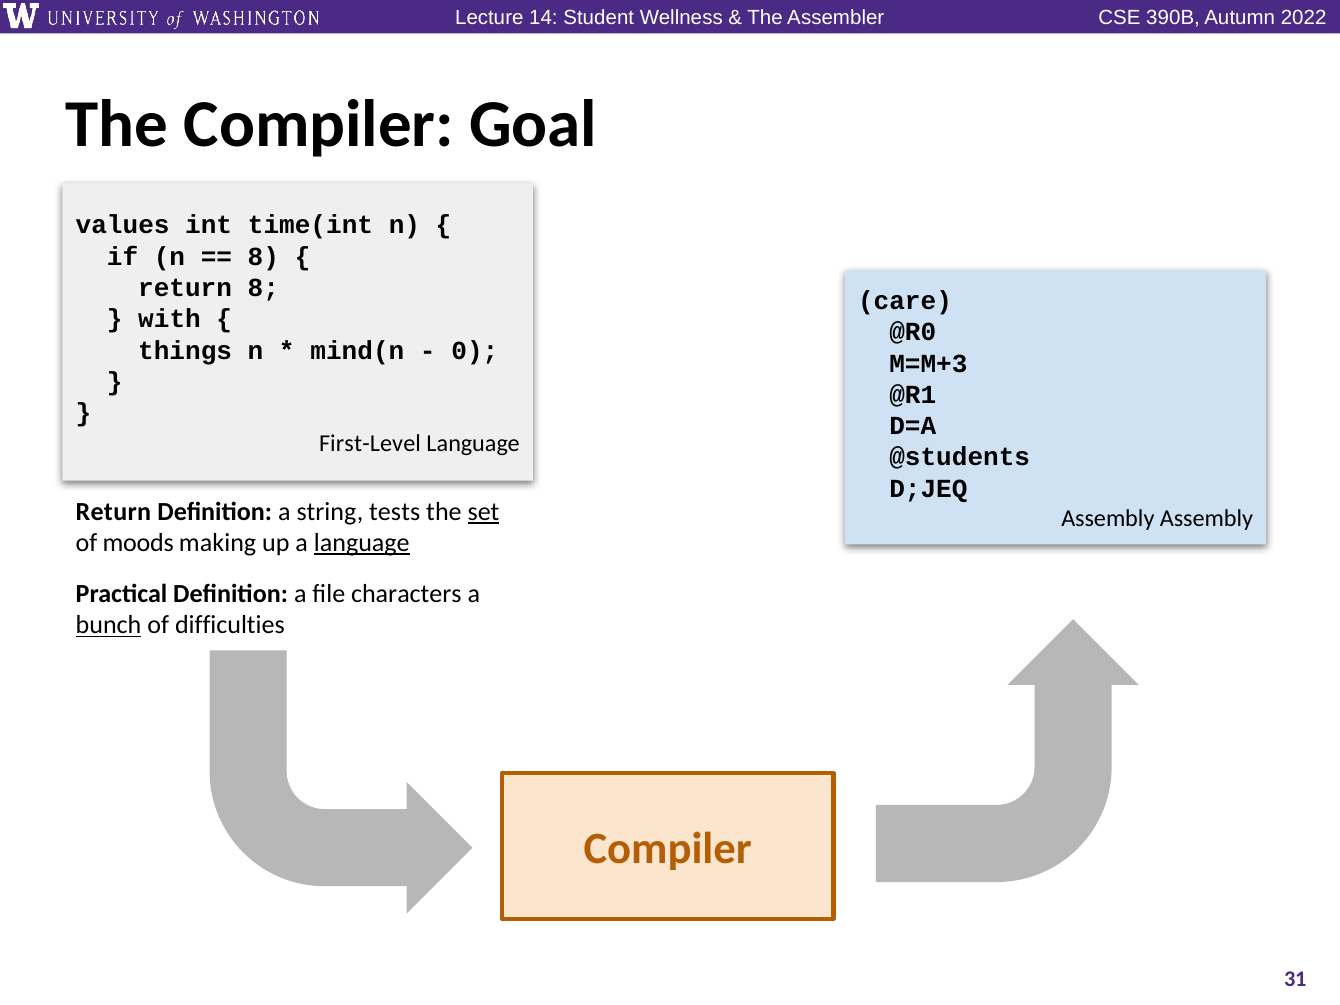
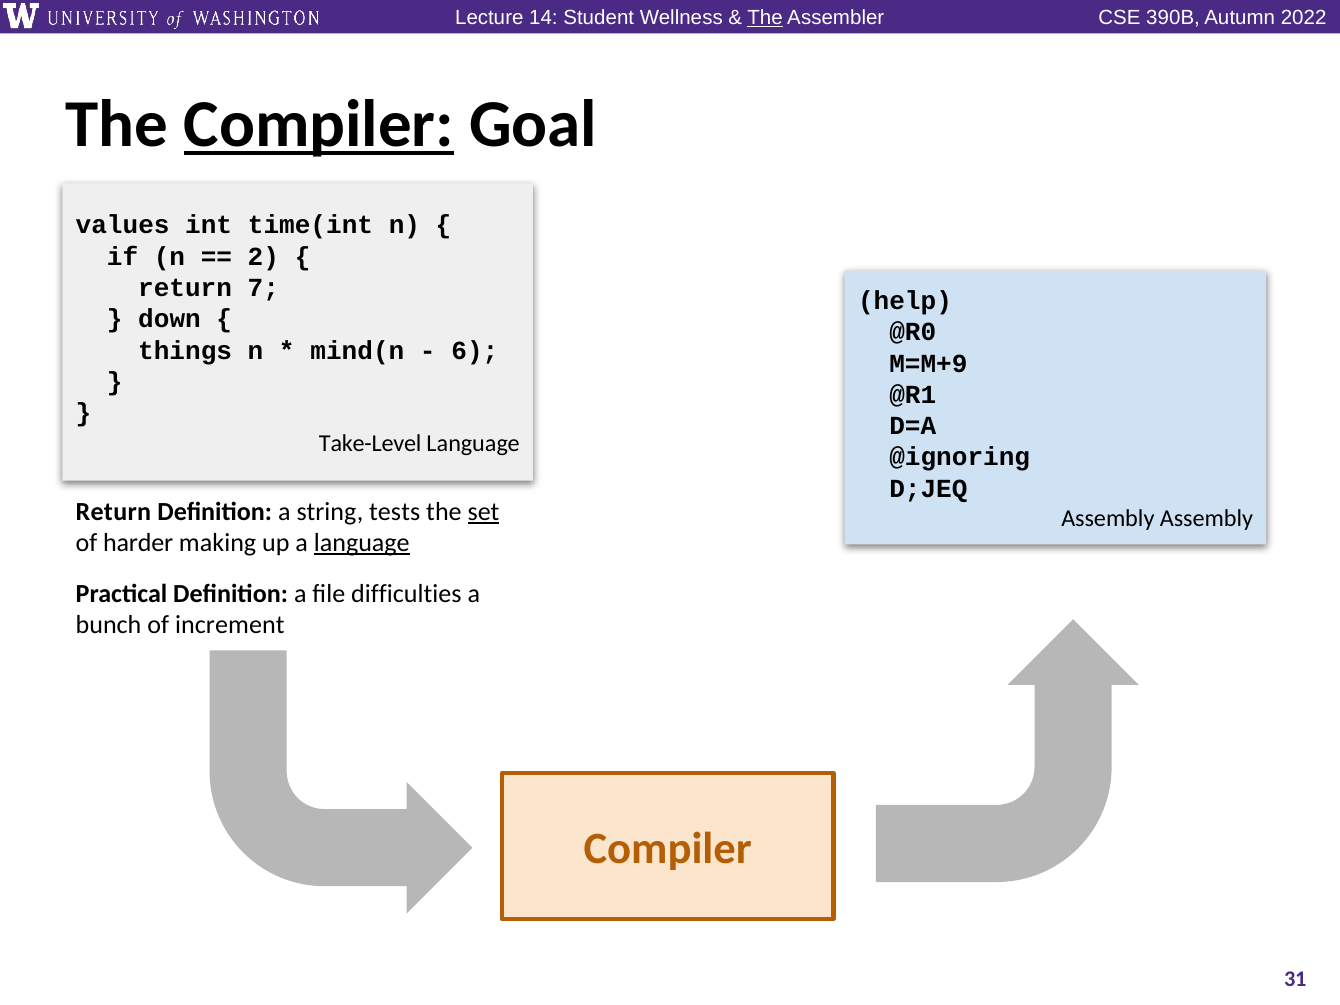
The underline: none -> present (765, 18)
Compiler underline: none -> present (319, 124)
8: 8 -> 2 (263, 257)
return 8: 8 -> 7 (263, 288)
care: care -> help (905, 301)
with: with -> down (170, 319)
0: 0 -> 6 (475, 351)
M=M+3: M=M+3 -> M=M+9 (928, 363)
First-Level: First-Level -> Take-Level (370, 443)
@students: @students -> @ignoring (960, 457)
moods: moods -> harder (138, 543)
characters: characters -> difficulties (406, 594)
bunch underline: present -> none (109, 625)
difficulties: difficulties -> increment (230, 625)
